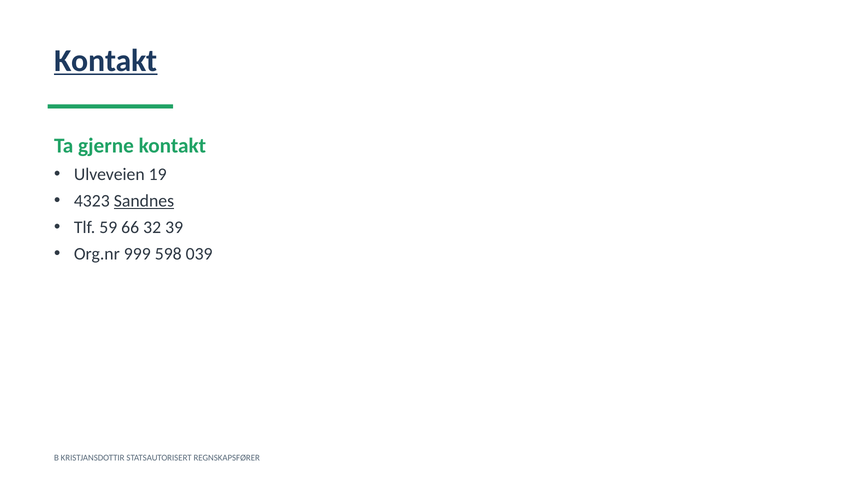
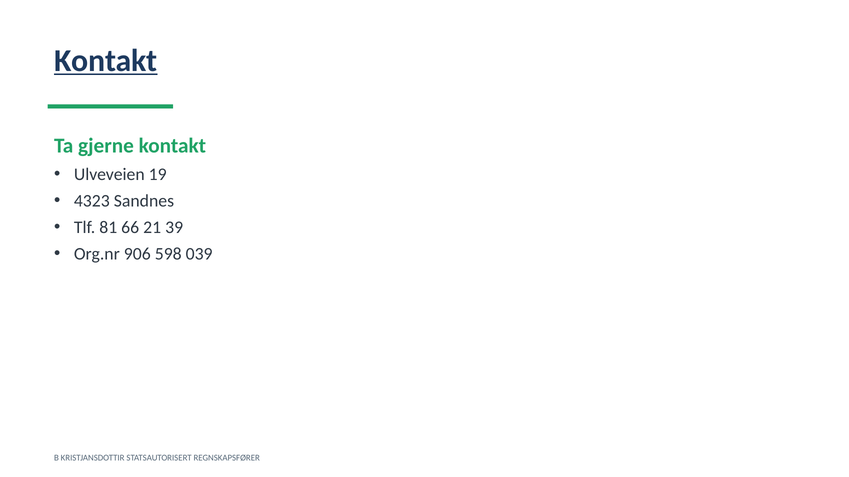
Sandnes underline: present -> none (144, 201)
59: 59 -> 81 (108, 228)
32: 32 -> 21 (152, 228)
999: 999 -> 906 (137, 254)
